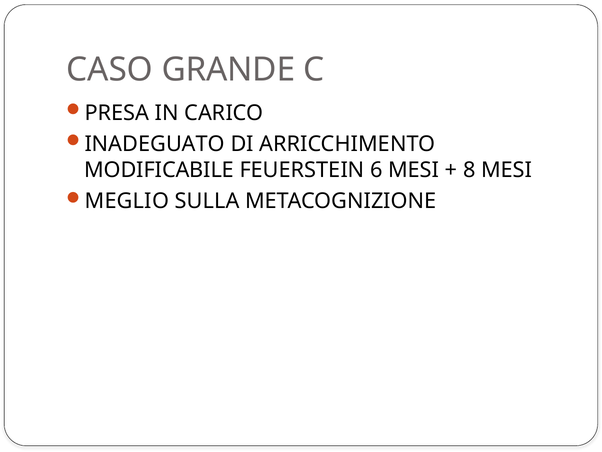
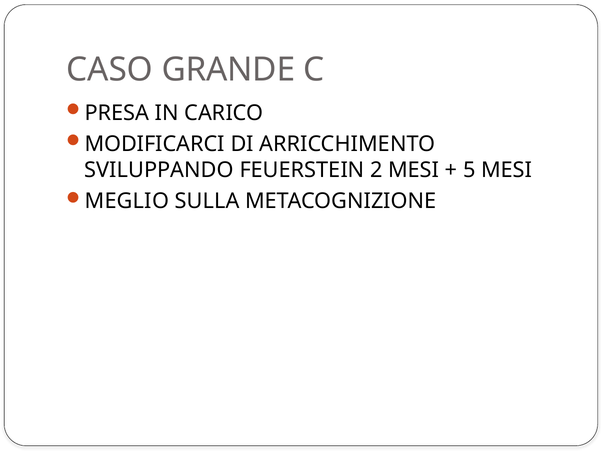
INADEGUATO: INADEGUATO -> MODIFICARCI (155, 144)
MODIFICABILE: MODIFICABILE -> SVILUPPANDO (159, 170)
6: 6 -> 2 (376, 170)
8: 8 -> 5 (469, 170)
